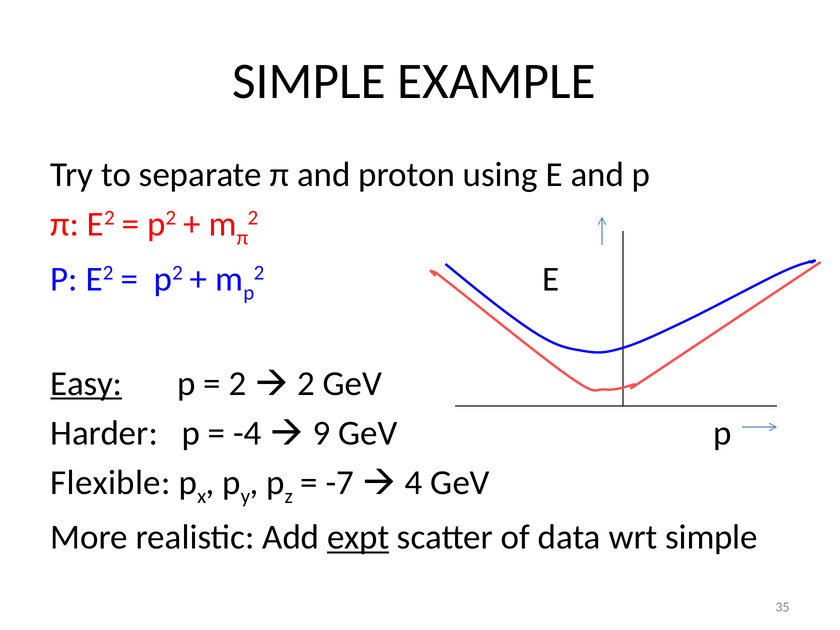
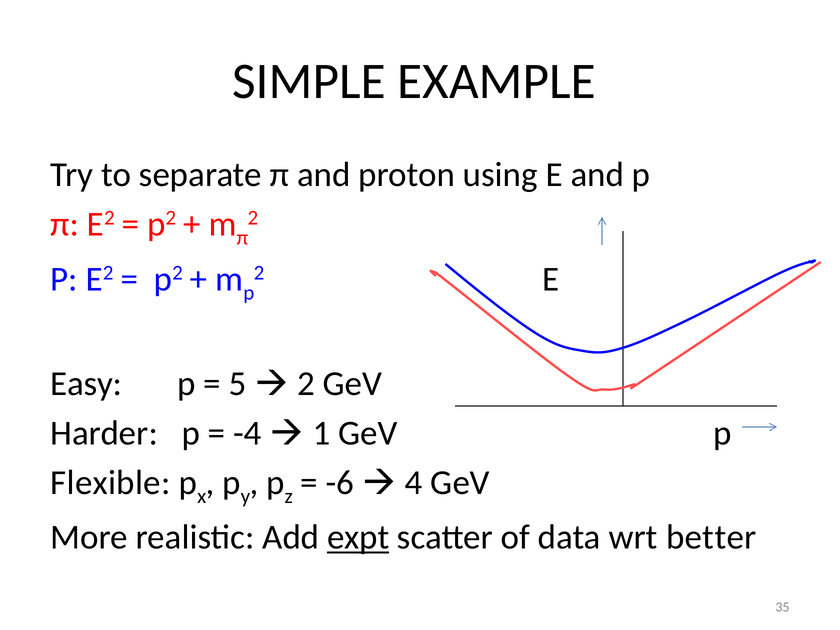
Easy underline: present -> none (86, 384)
2: 2 -> 5 (237, 384)
9: 9 -> 1 (321, 433)
-7: -7 -> -6 (340, 482)
wrt simple: simple -> better (711, 537)
